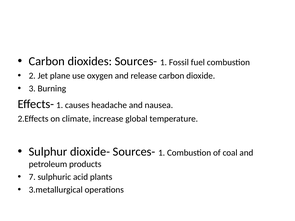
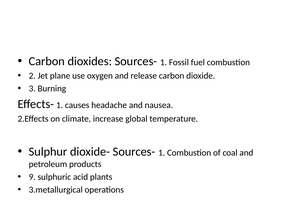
7: 7 -> 9 (32, 177)
